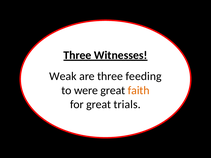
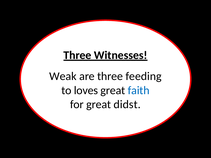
were: were -> loves (86, 90)
faith colour: orange -> blue (139, 90)
trials: trials -> didst (127, 105)
